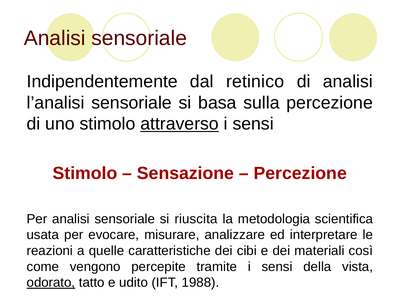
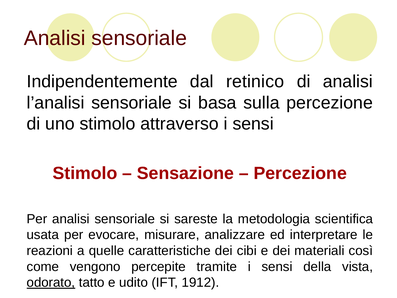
attraverso underline: present -> none (180, 124)
riuscita: riuscita -> sareste (196, 219)
1988: 1988 -> 1912 (200, 282)
